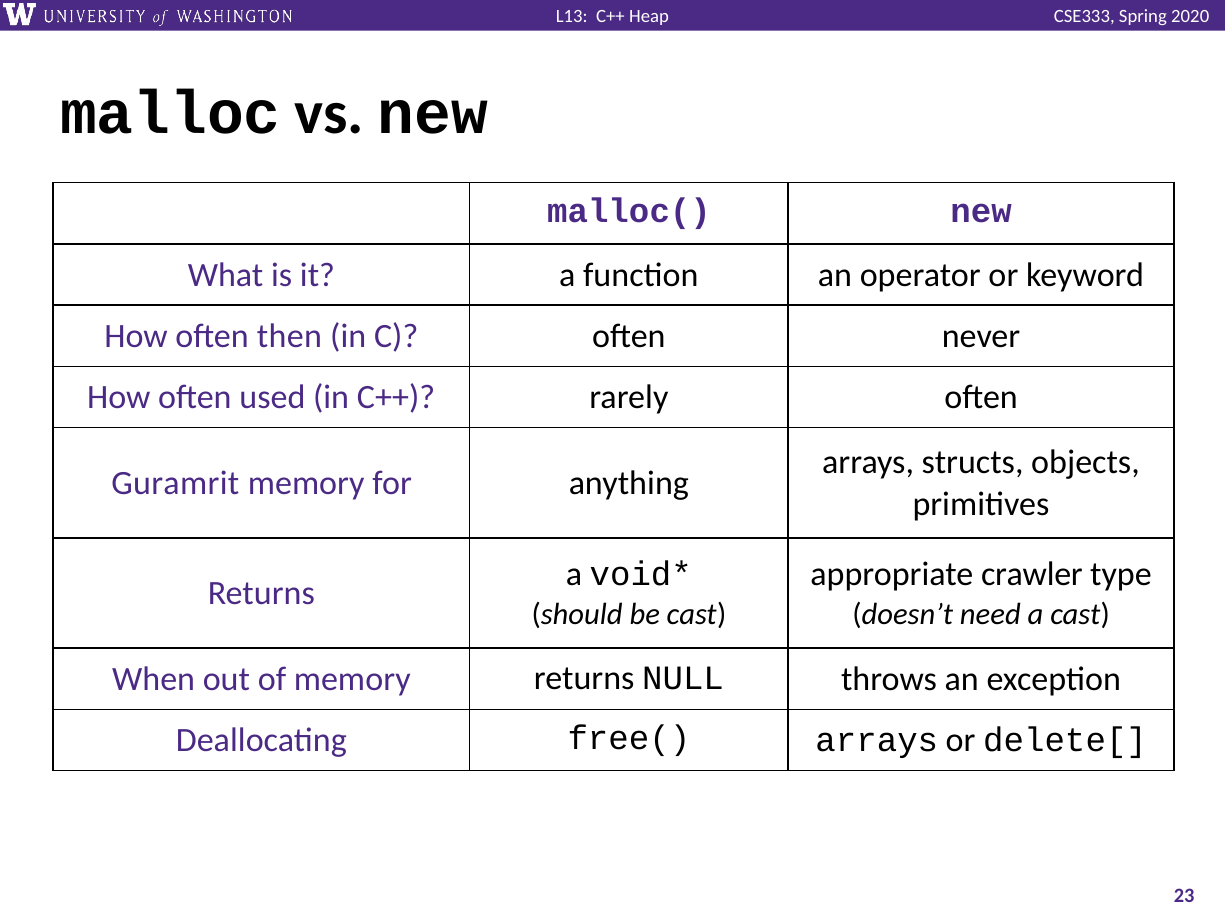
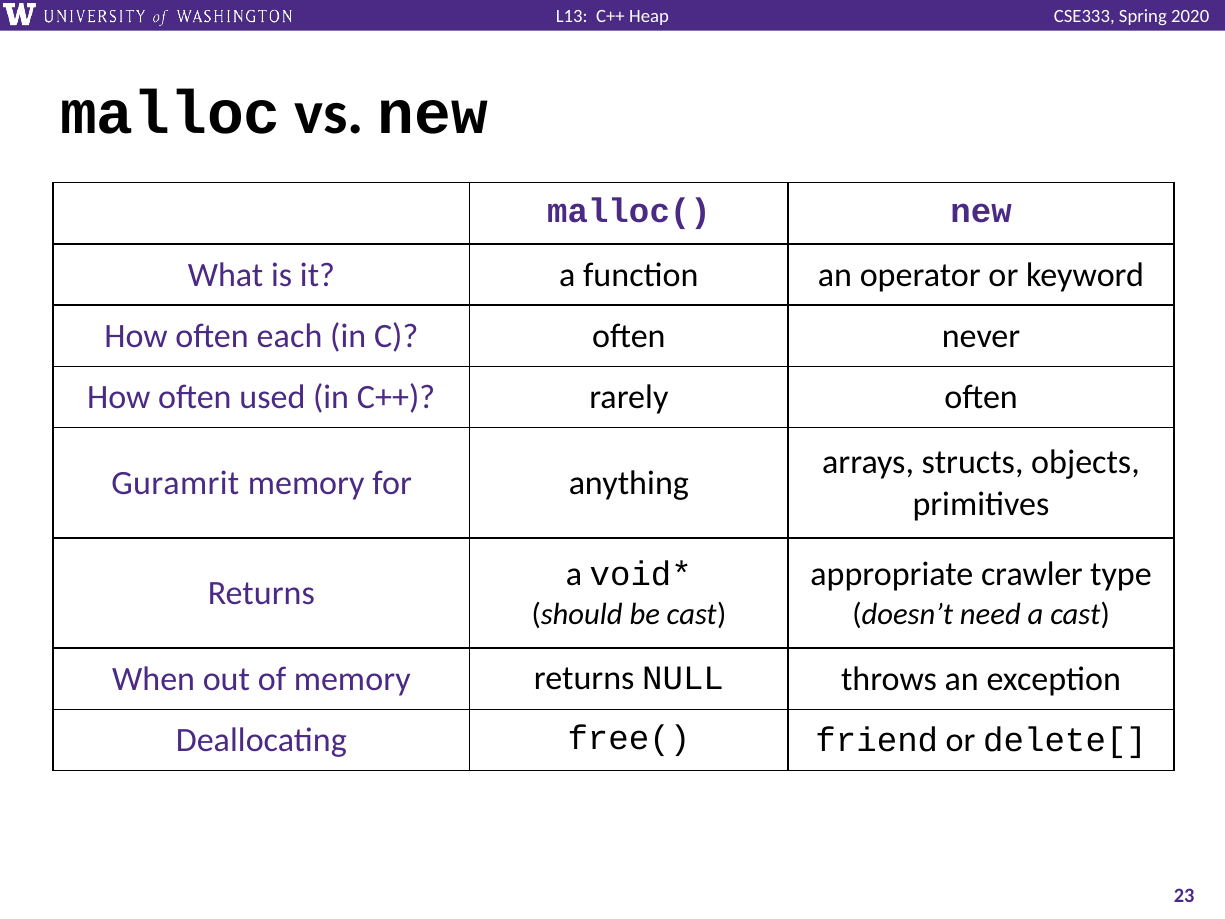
then: then -> each (289, 336)
free( arrays: arrays -> friend (877, 740)
